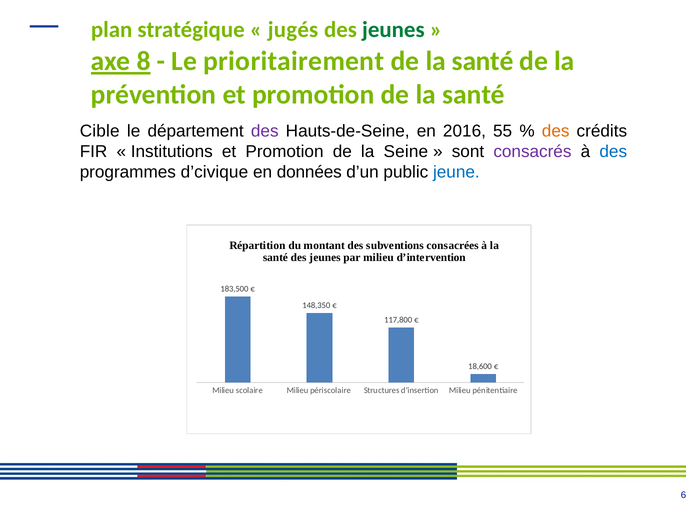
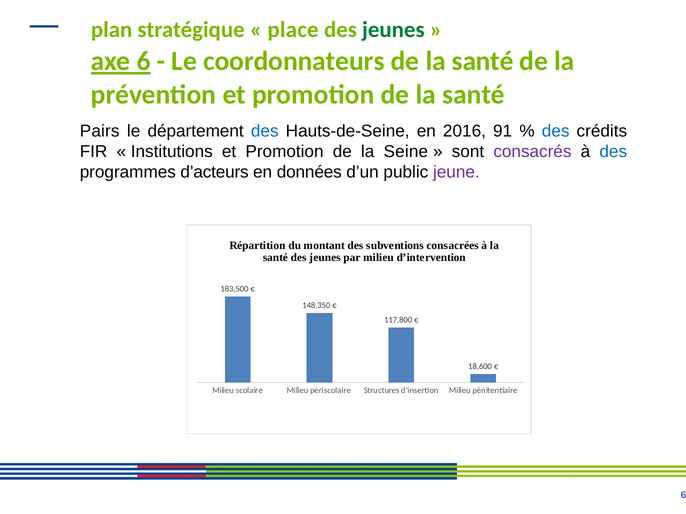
jugés: jugés -> place (293, 30)
axe 8: 8 -> 6 (144, 61)
prioritairement: prioritairement -> coordonnateurs (294, 61)
Cible: Cible -> Pairs (100, 131)
des colour: purple -> blue (265, 131)
55: 55 -> 91 (503, 131)
des colour: orange -> blue (556, 131)
d’civique: d’civique -> d’acteurs (215, 172)
jeune colour: blue -> purple (456, 172)
